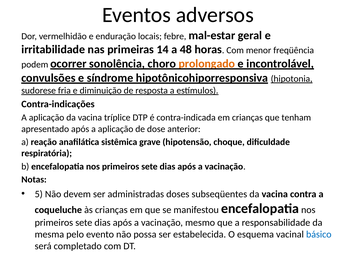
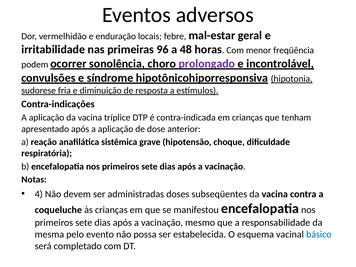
14: 14 -> 96 (163, 50)
prolongado colour: orange -> purple (207, 64)
5: 5 -> 4 (39, 194)
